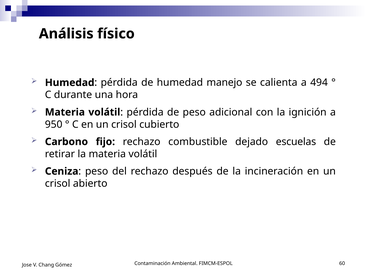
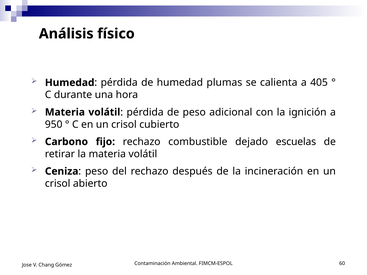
manejo: manejo -> plumas (224, 83)
494: 494 -> 405 (319, 83)
